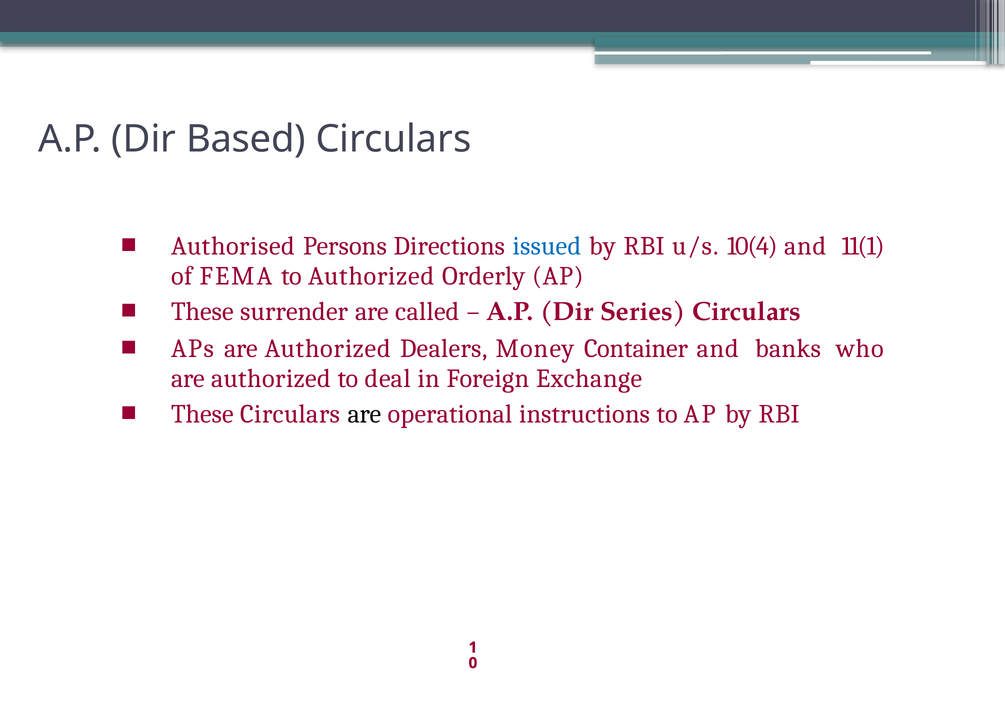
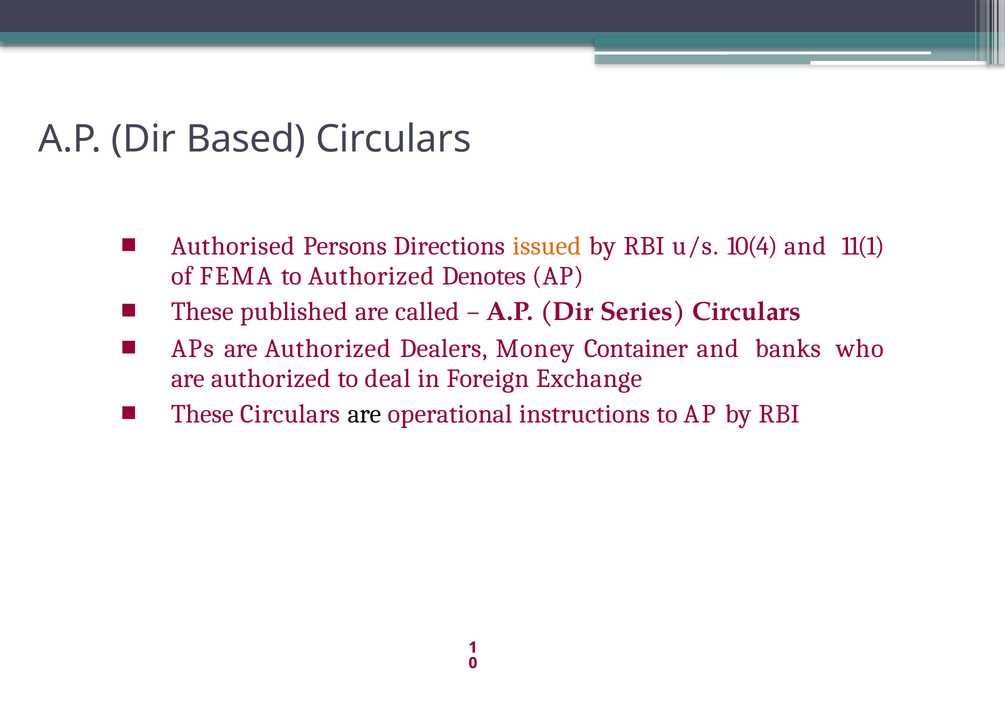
issued colour: blue -> orange (547, 246)
Orderly: Orderly -> Denotes (484, 276)
surrender: surrender -> published (294, 311)
